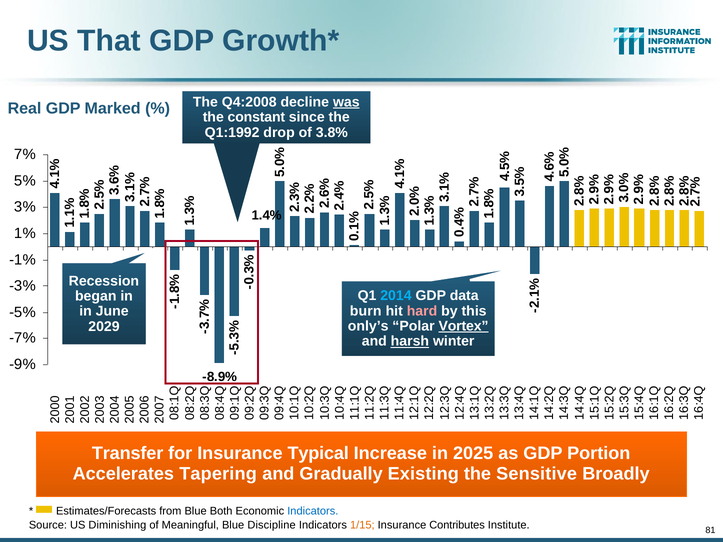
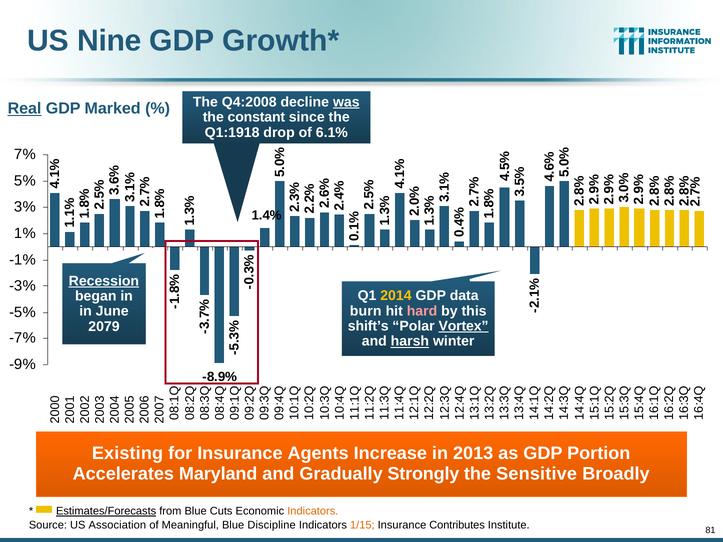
That: That -> Nine (109, 41)
Real underline: none -> present (25, 109)
Q1:1992: Q1:1992 -> Q1:1918 (232, 132)
3.8%: 3.8% -> 6.1% (332, 132)
Recession underline: none -> present (104, 281)
2014 colour: light blue -> yellow (396, 296)
only’s: only’s -> shift’s (368, 326)
2029: 2029 -> 2079 (104, 327)
Transfer: Transfer -> Existing (128, 453)
Typical: Typical -> Agents (318, 453)
2025: 2025 -> 2013 (473, 453)
Tapering: Tapering -> Maryland (218, 474)
Existing: Existing -> Strongly (423, 474)
Estimates/Forecasts underline: none -> present (106, 511)
Both: Both -> Cuts (221, 511)
Indicators colour: blue -> orange (313, 511)
Diminishing: Diminishing -> Association (117, 525)
